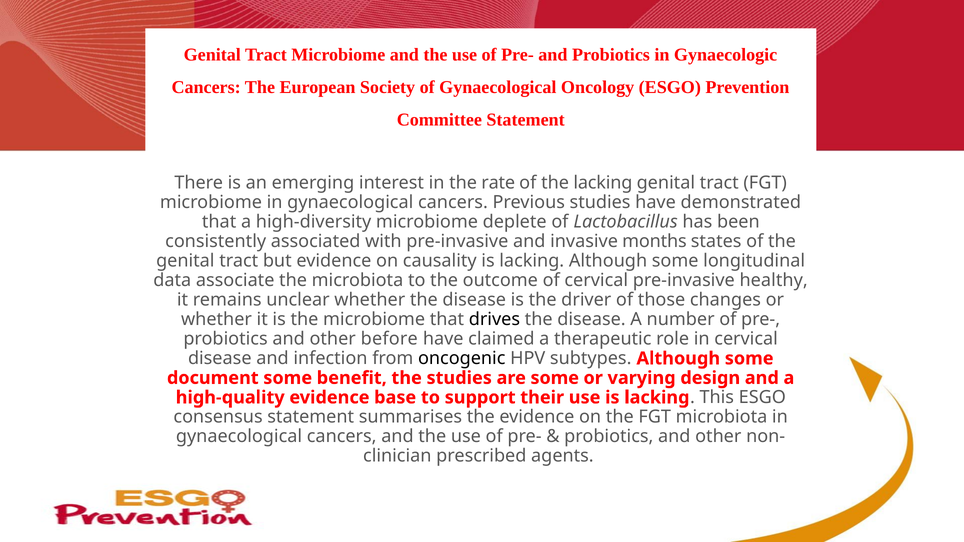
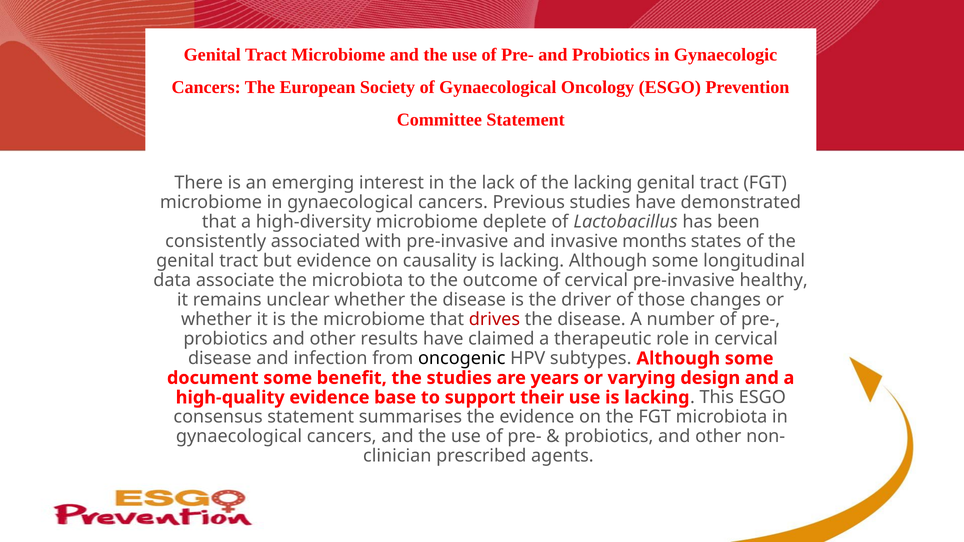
rate: rate -> lack (498, 183)
drives colour: black -> red (494, 320)
before: before -> results (389, 339)
are some: some -> years (555, 378)
